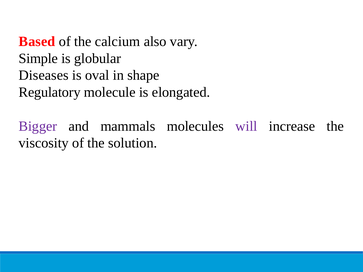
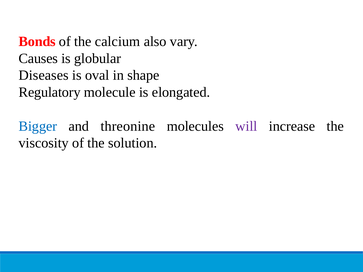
Based: Based -> Bonds (37, 42)
Simple: Simple -> Causes (38, 58)
Bigger colour: purple -> blue (38, 126)
mammals: mammals -> threonine (128, 126)
